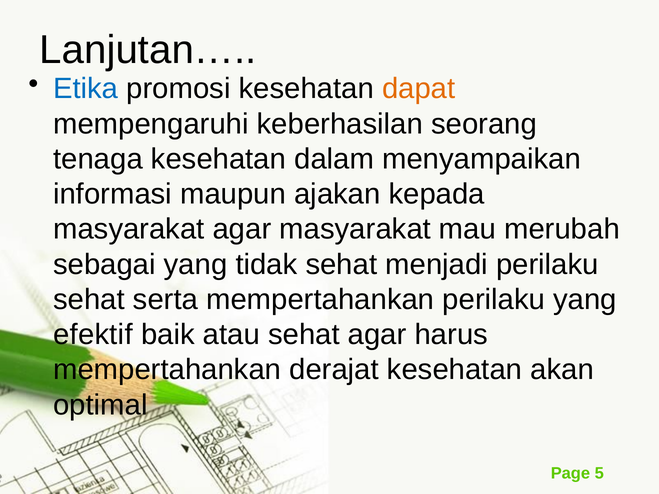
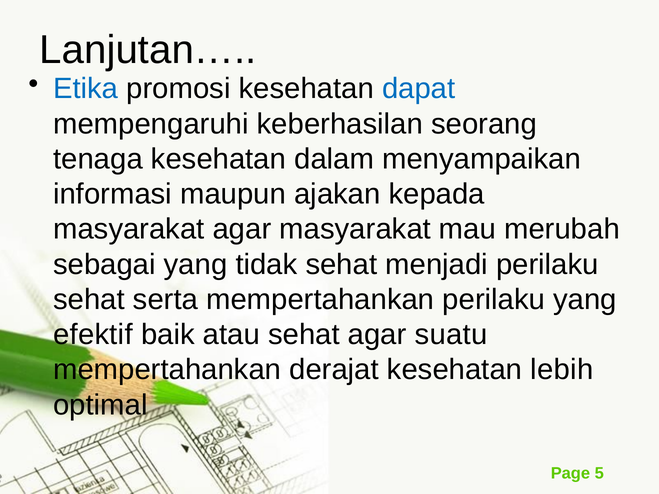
dapat colour: orange -> blue (419, 89)
harus: harus -> suatu (451, 335)
akan: akan -> lebih (562, 370)
